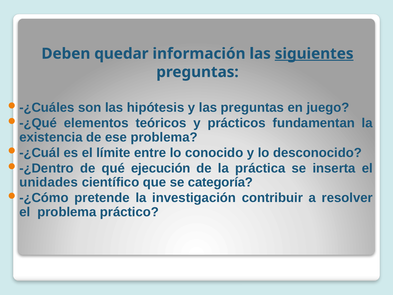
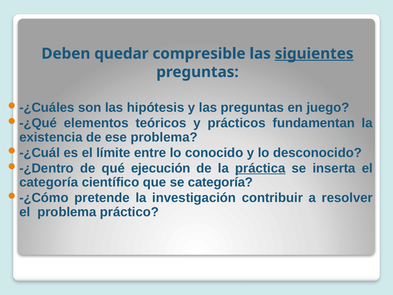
información: información -> compresible (199, 54)
práctica underline: none -> present (260, 168)
unidades: unidades -> categoría (49, 182)
